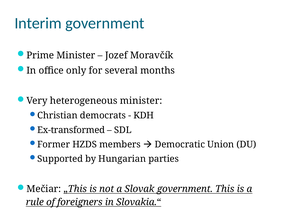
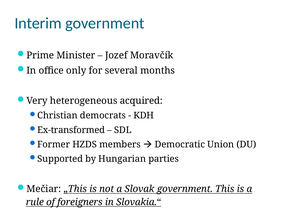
heterogeneous minister: minister -> acquired (141, 101)
